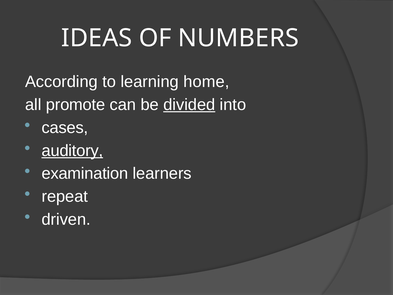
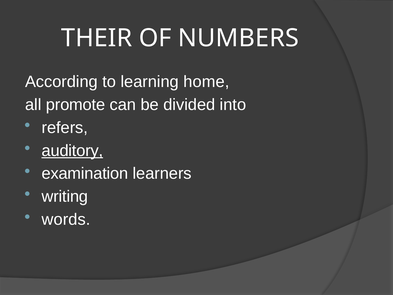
IDEAS: IDEAS -> THEIR (97, 38)
divided underline: present -> none (189, 105)
cases: cases -> refers (65, 128)
repeat: repeat -> writing (65, 196)
driven: driven -> words (66, 219)
